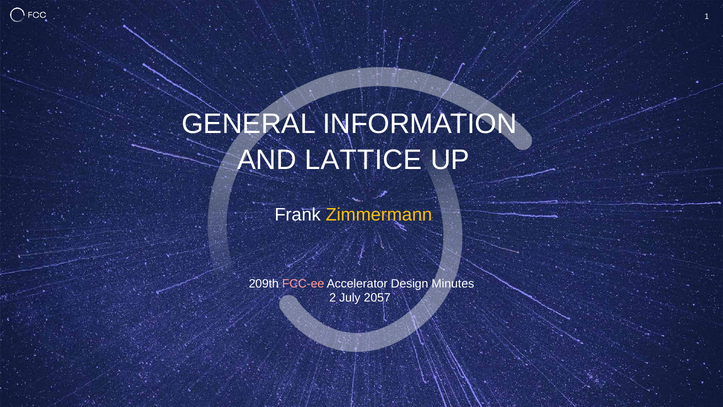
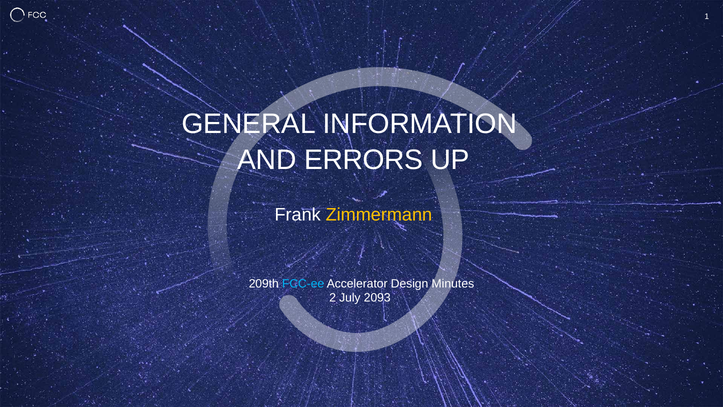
LATTICE: LATTICE -> ERRORS (364, 160)
FCC-ee colour: pink -> light blue (303, 283)
2057: 2057 -> 2093 (377, 297)
